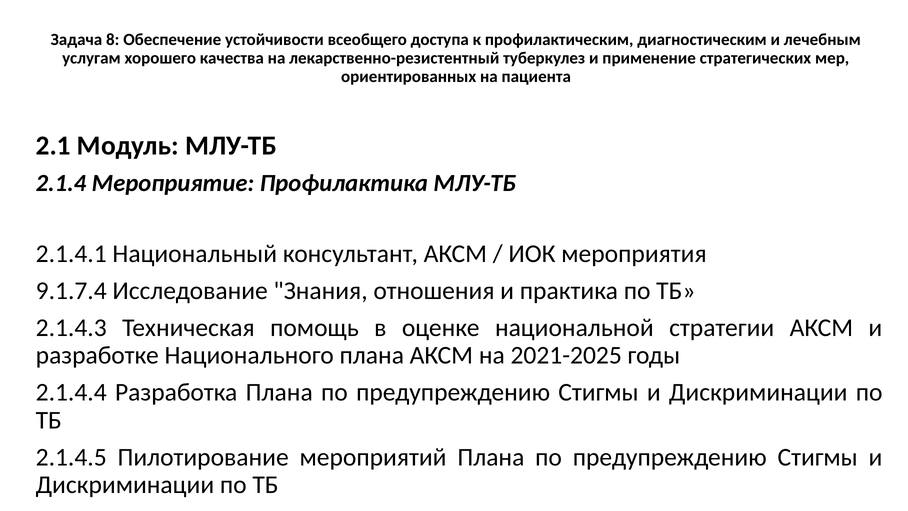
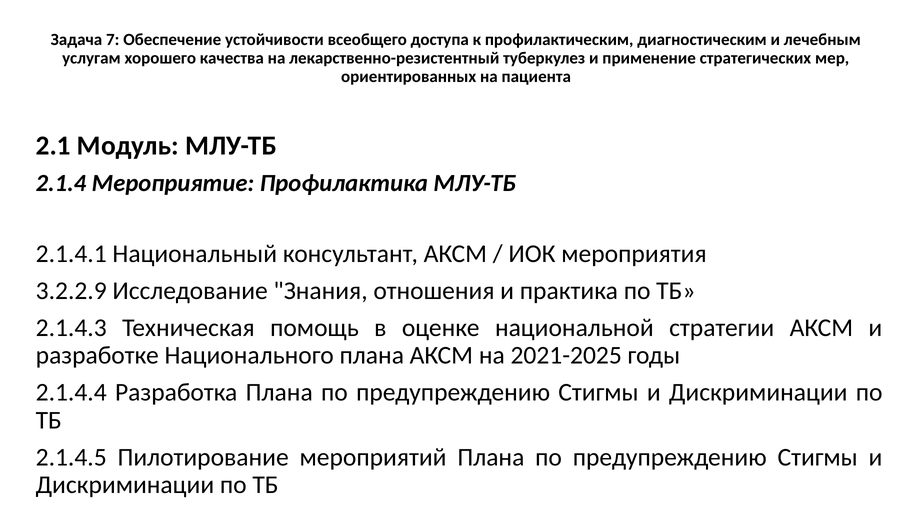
8: 8 -> 7 (113, 40)
9.1.7.4: 9.1.7.4 -> 3.2.2.9 (71, 291)
